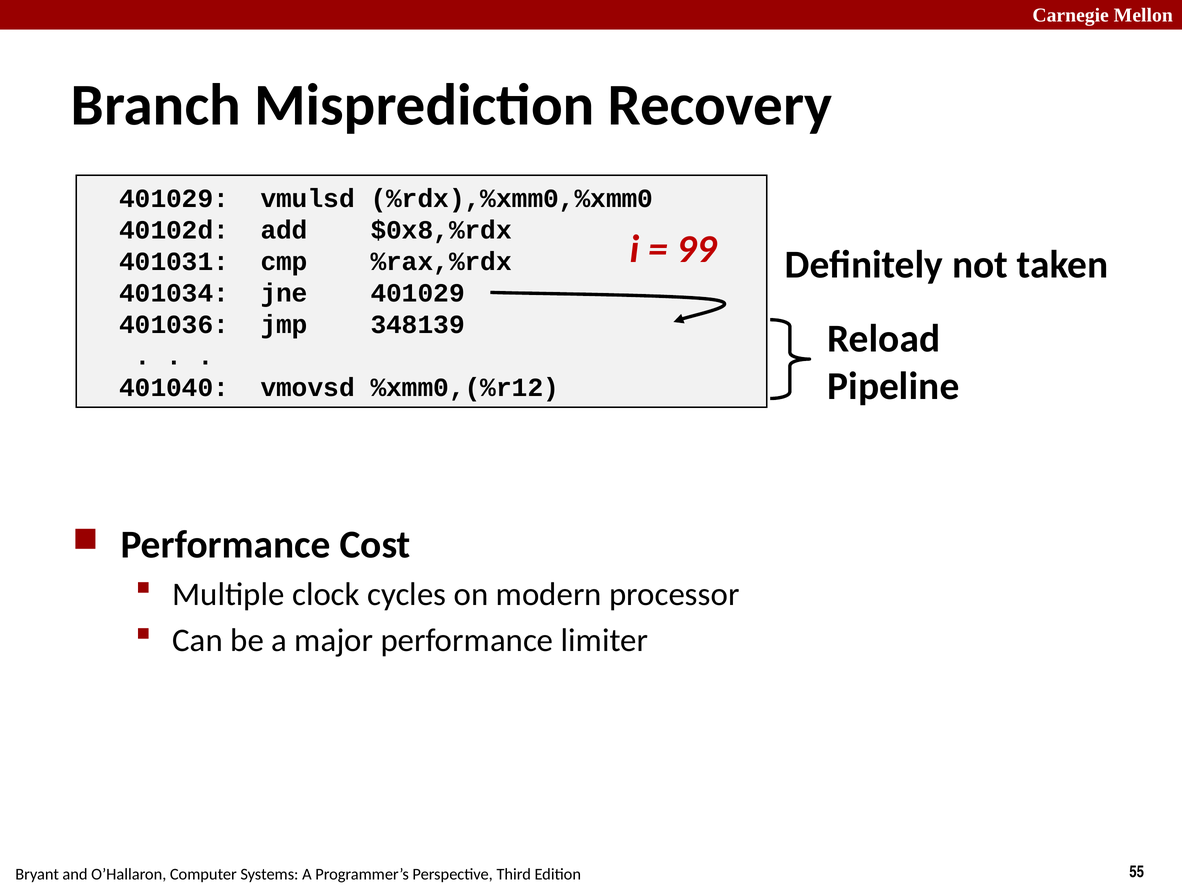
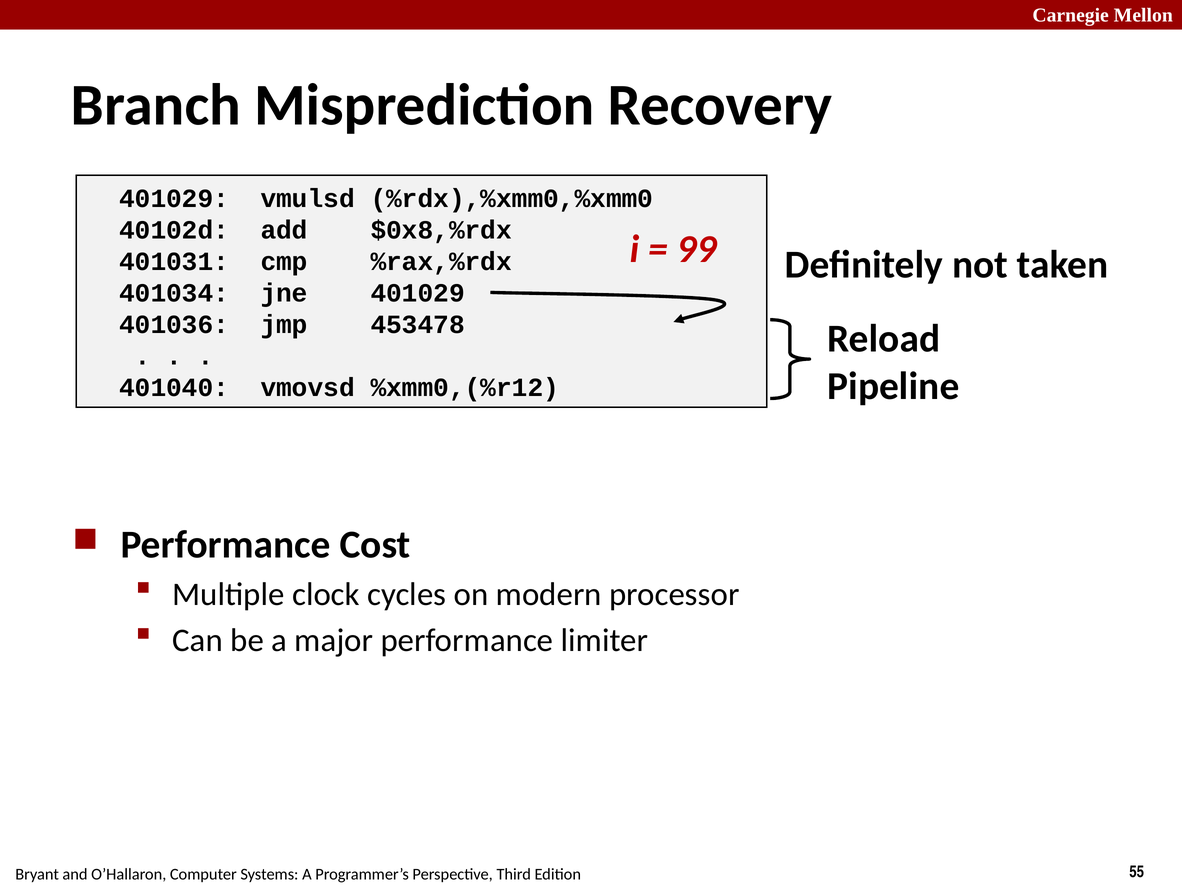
348139: 348139 -> 453478 (418, 324)
